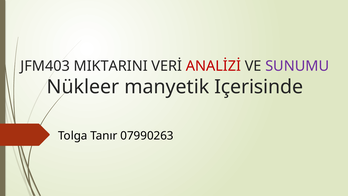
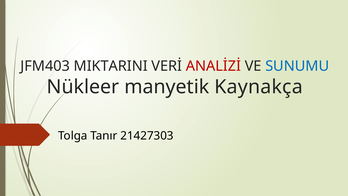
SUNUMU colour: purple -> blue (297, 66)
Içerisinde: Içerisinde -> Kaynakça (259, 87)
07990263: 07990263 -> 21427303 (147, 136)
